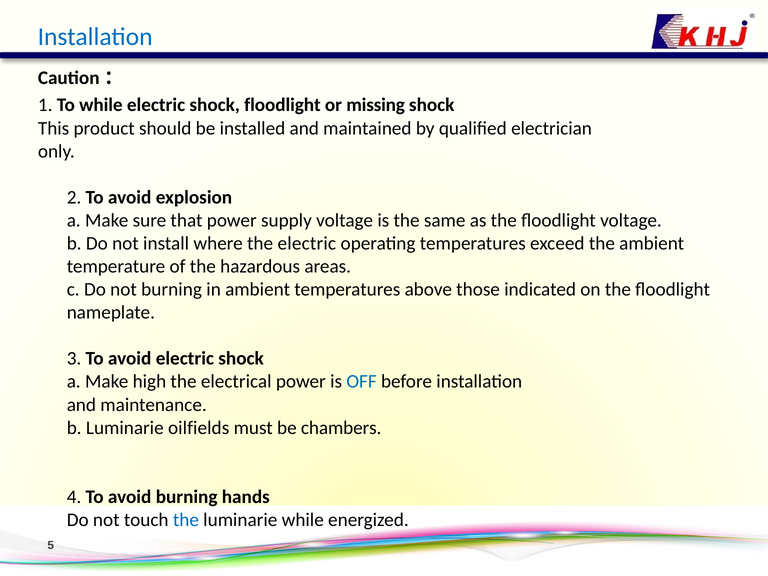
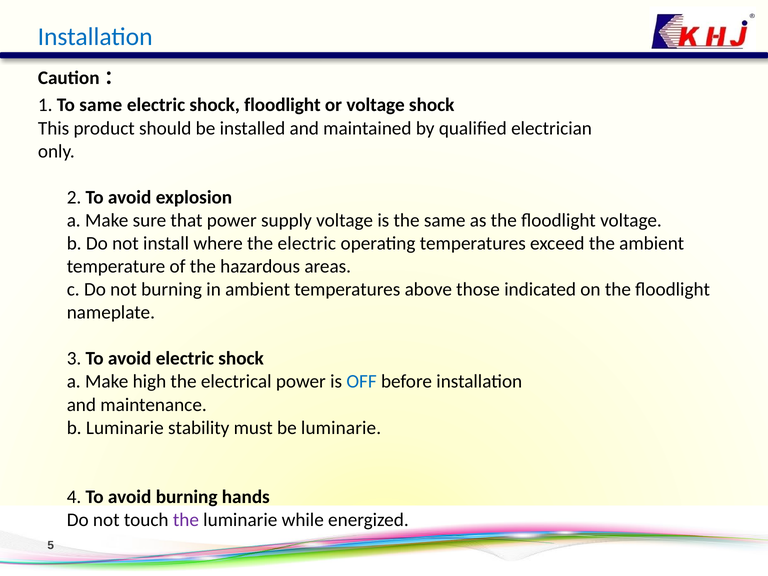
To while: while -> same (101, 105)
or missing: missing -> voltage (376, 105)
oilfields: oilfields -> stability (199, 428)
be chambers: chambers -> luminarie (341, 428)
the colour: blue -> purple (186, 520)
